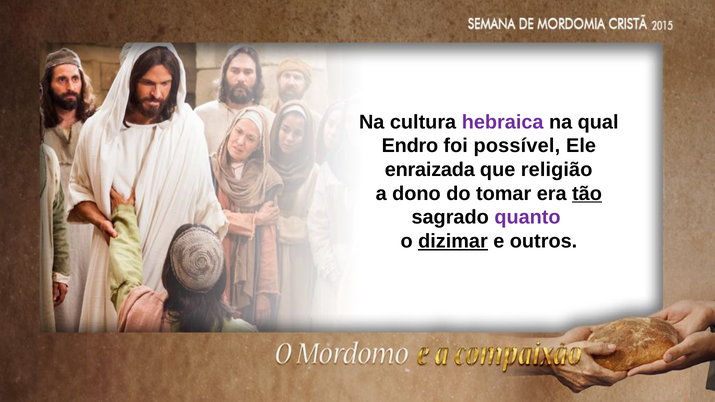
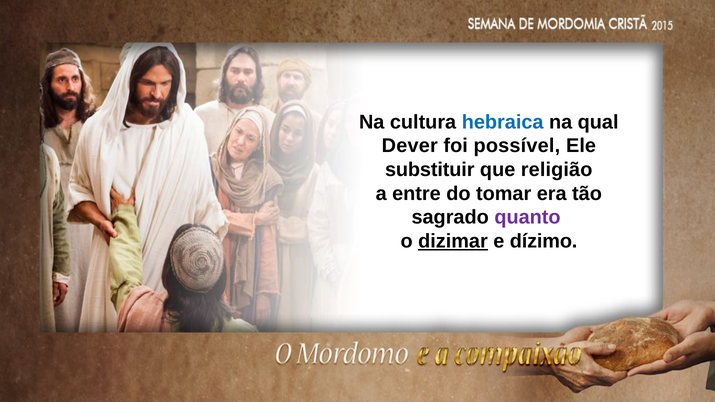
hebraica colour: purple -> blue (503, 122)
Endro: Endro -> Dever (410, 146)
enraizada: enraizada -> substituir (430, 170)
dono: dono -> entre (416, 194)
tão underline: present -> none (587, 194)
outros: outros -> dízimo (544, 241)
